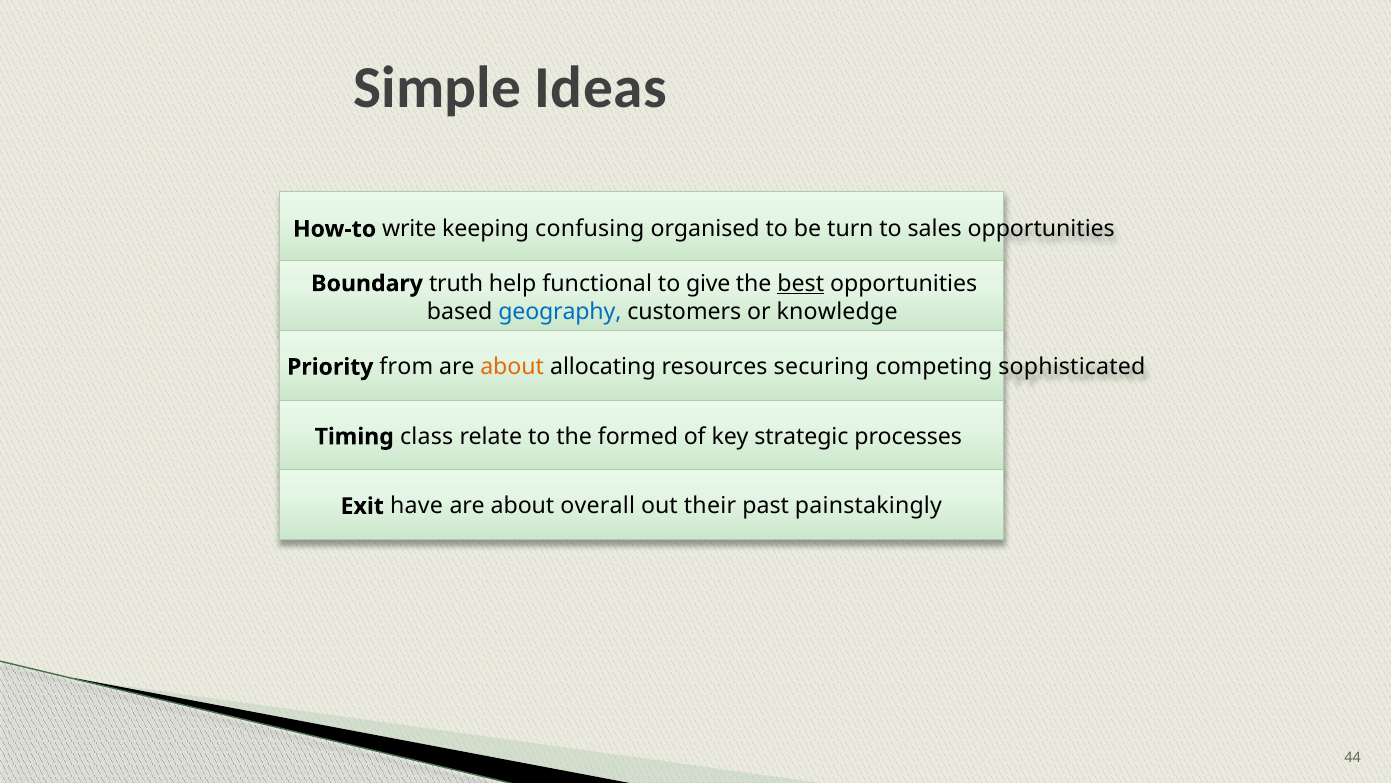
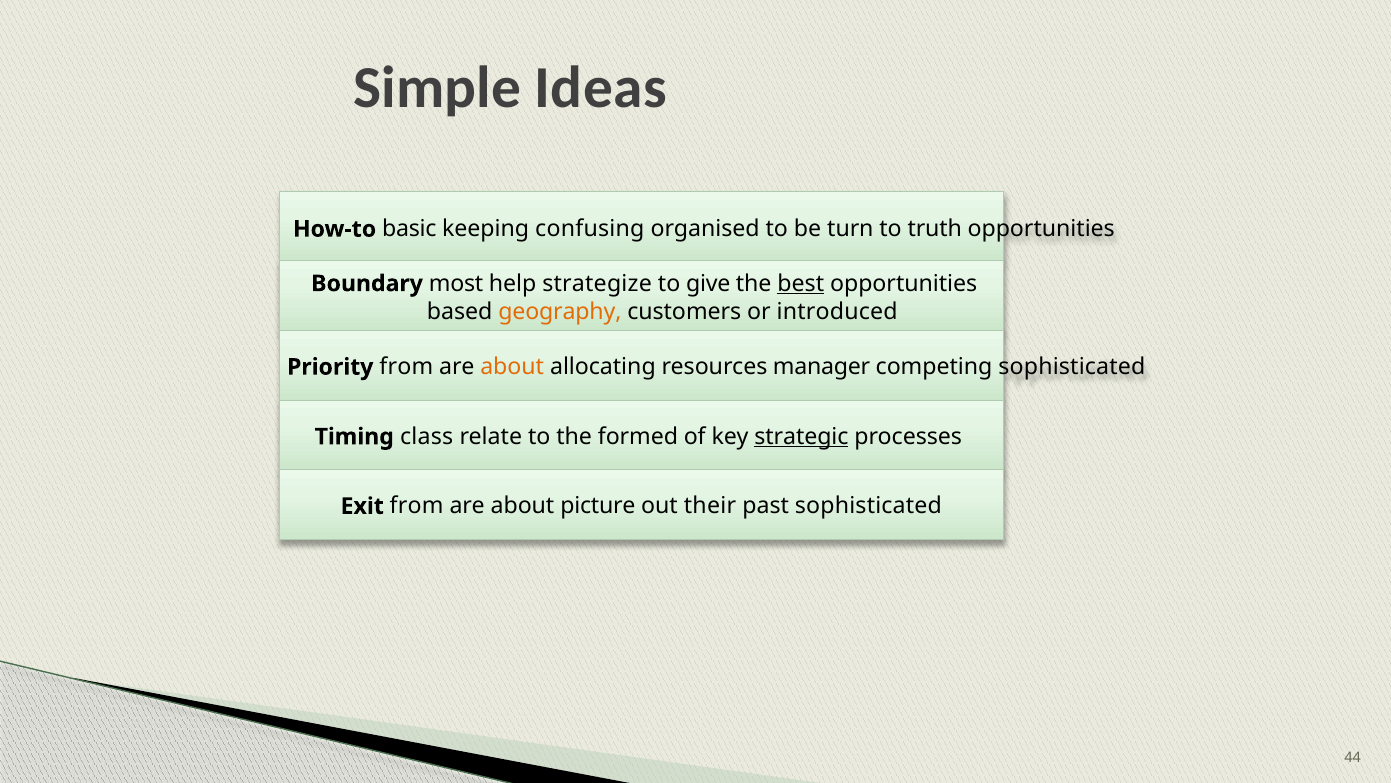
write: write -> basic (409, 229)
sales: sales -> truth (935, 229)
truth: truth -> most (456, 283)
functional: functional -> strategize (597, 283)
geography colour: blue -> orange (560, 311)
knowledge: knowledge -> introduced (837, 311)
securing: securing -> manager (822, 367)
strategic underline: none -> present (801, 436)
Exit have: have -> from (417, 506)
overall: overall -> picture (598, 506)
past painstakingly: painstakingly -> sophisticated (868, 506)
